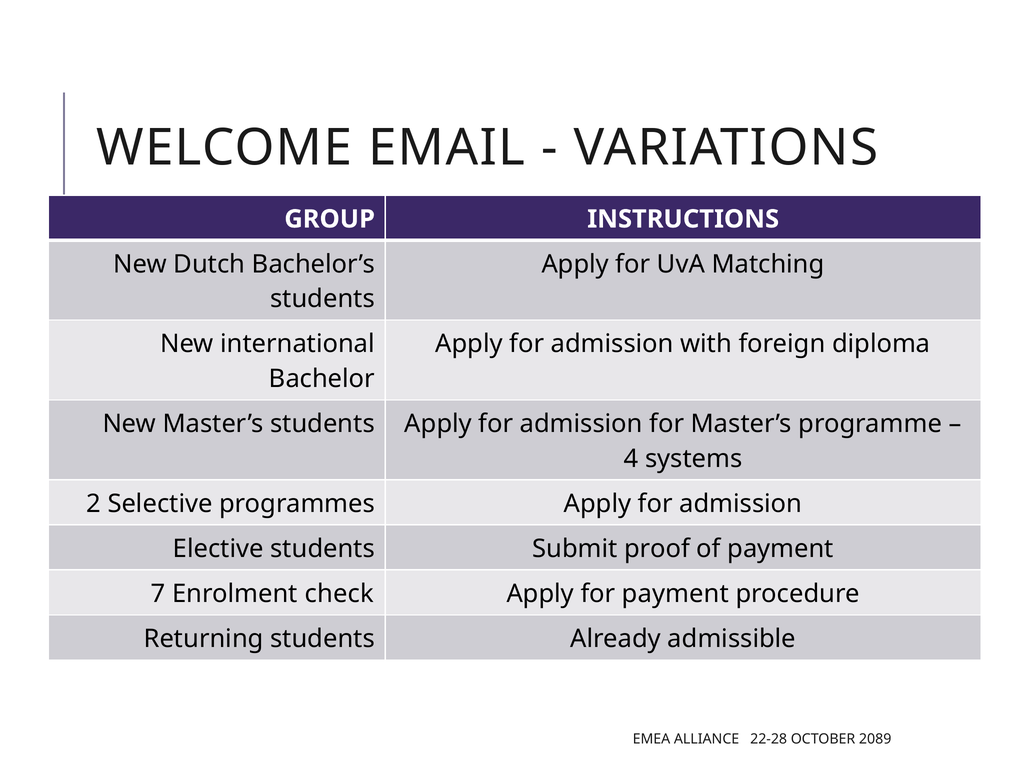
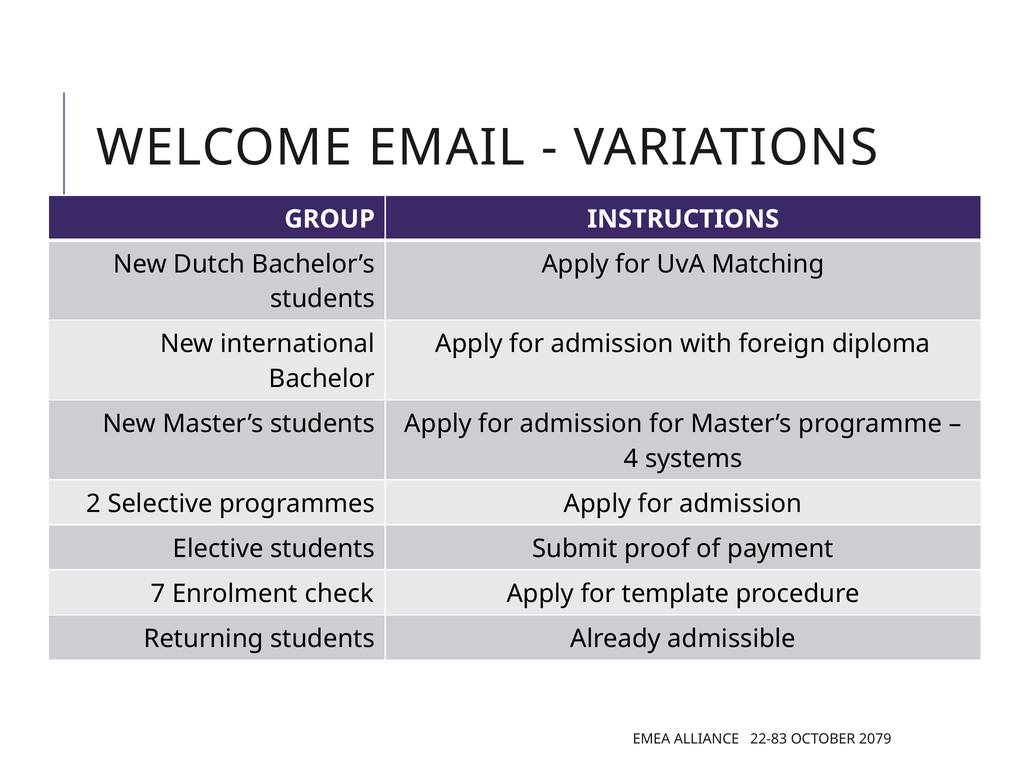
for payment: payment -> template (676, 594)
22-28: 22-28 -> 22-83 (769, 739)
2089: 2089 -> 2079 (875, 739)
